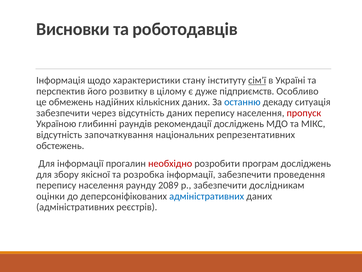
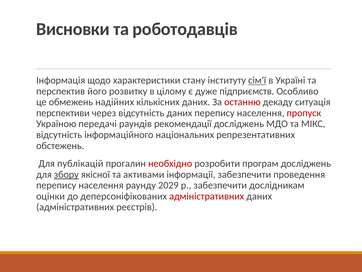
останню colour: blue -> red (242, 102)
забезпечити: забезпечити -> перспективи (63, 113)
глибинні: глибинні -> передачі (98, 124)
започаткування: започаткування -> інформаційного (119, 135)
Для інформації: інформації -> публікацій (80, 163)
збору underline: none -> present (66, 174)
розробка: розробка -> активами (144, 174)
2089: 2089 -> 2029 (168, 185)
адміністративних colour: blue -> red (207, 196)
